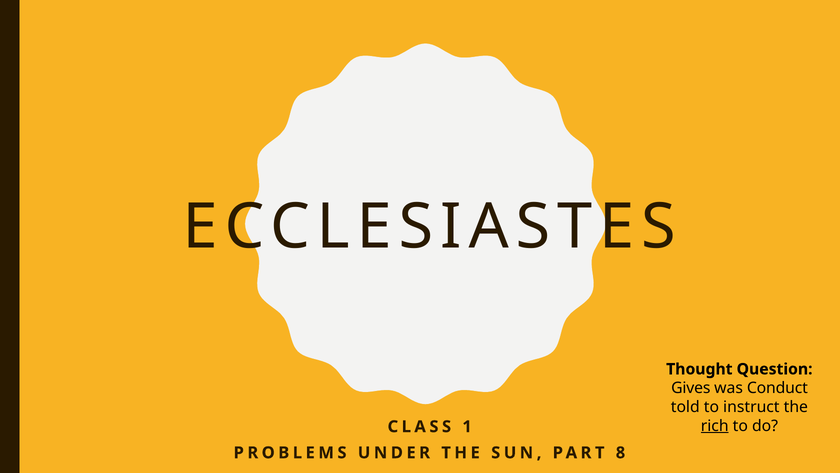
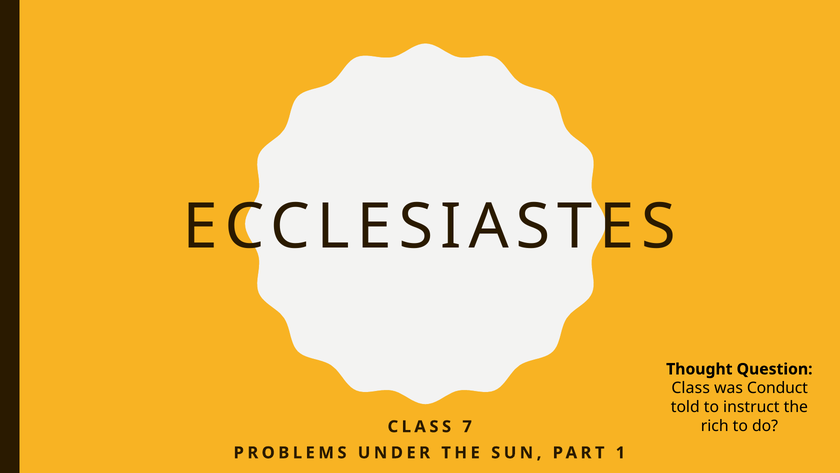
Gives: Gives -> Class (691, 388)
rich underline: present -> none (715, 425)
1: 1 -> 7 (467, 426)
8: 8 -> 1 (620, 452)
